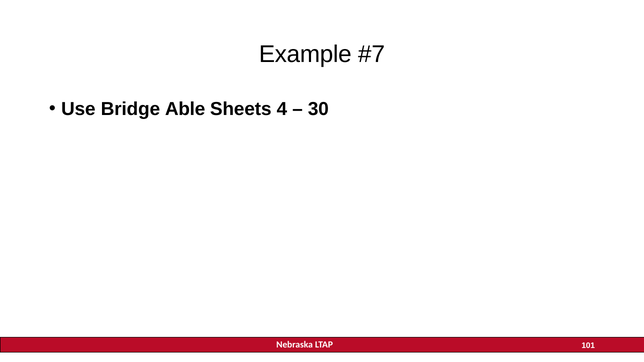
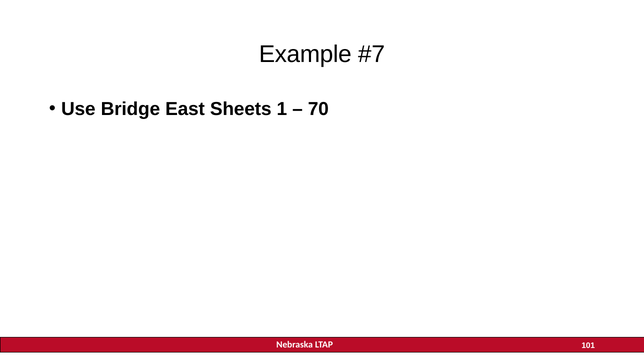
Able: Able -> East (185, 109)
4: 4 -> 1 (282, 109)
30: 30 -> 70 (318, 109)
